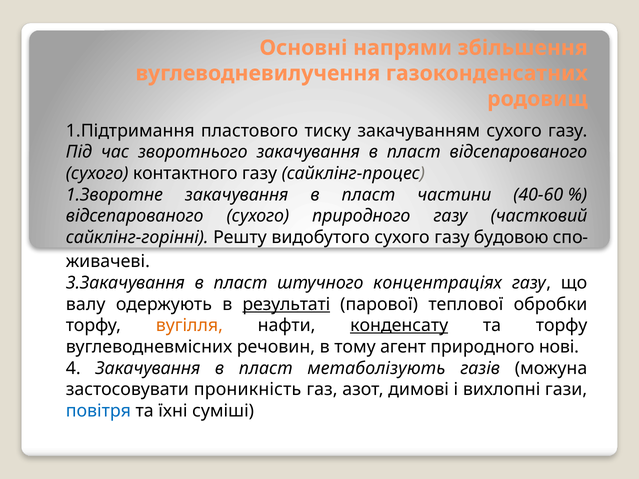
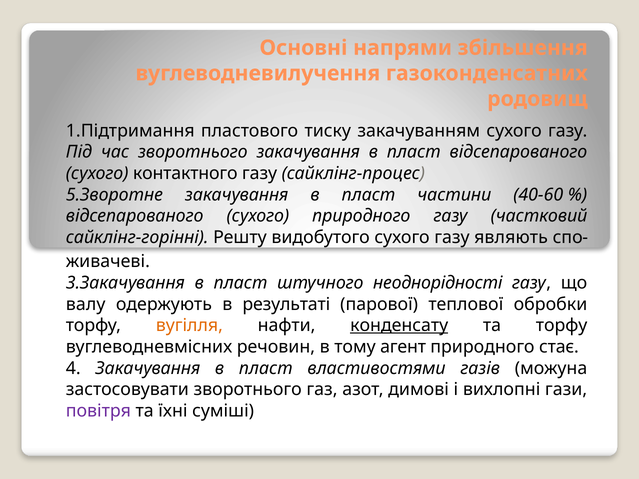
1.Зворотне: 1.Зворотне -> 5.Зворотне (114, 195)
будовою: будовою -> являють (511, 237)
концентраціях: концентраціях -> неоднорідності (438, 283)
результаті underline: present -> none (286, 304)
нові: нові -> стає (559, 347)
метаболізують: метаболізують -> властивостями (377, 368)
застосовувати проникність: проникність -> зворотнього (248, 390)
повітря colour: blue -> purple (98, 411)
